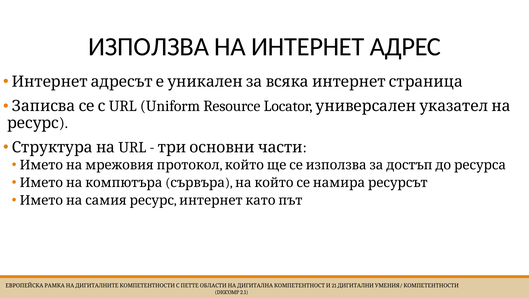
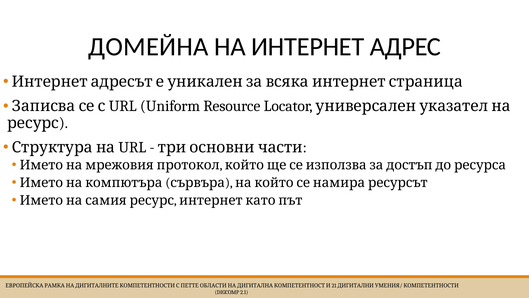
ИЗПОЛЗВА: ИЗПОЛЗВА -> ДОМЕЙНА (148, 47)
